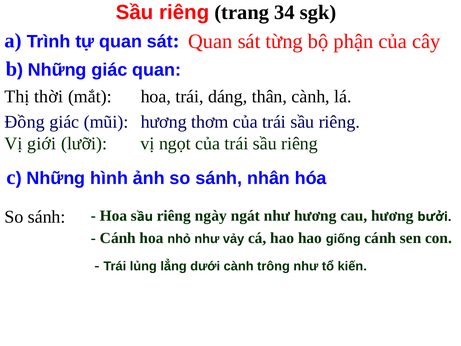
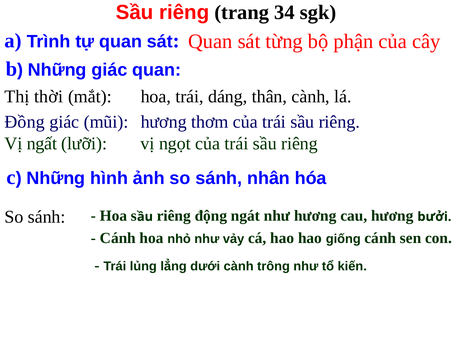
giới: giới -> ngất (42, 144)
ngày: ngày -> động (211, 216)
